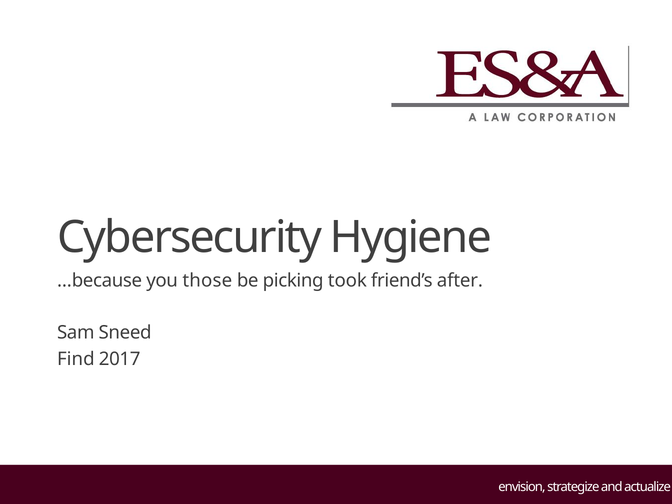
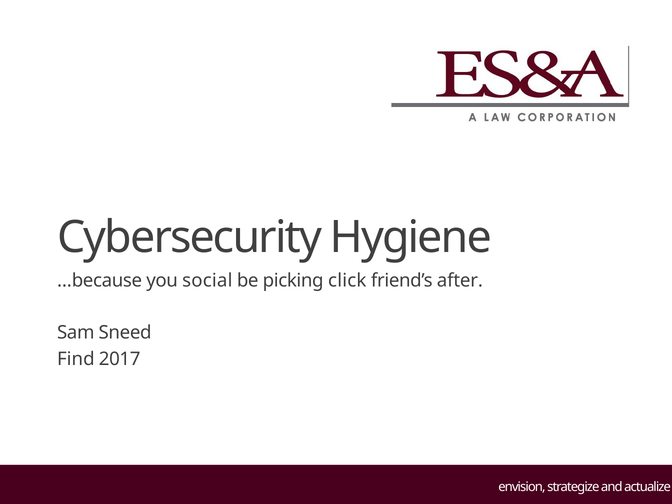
those: those -> social (207, 280)
took: took -> click (347, 280)
